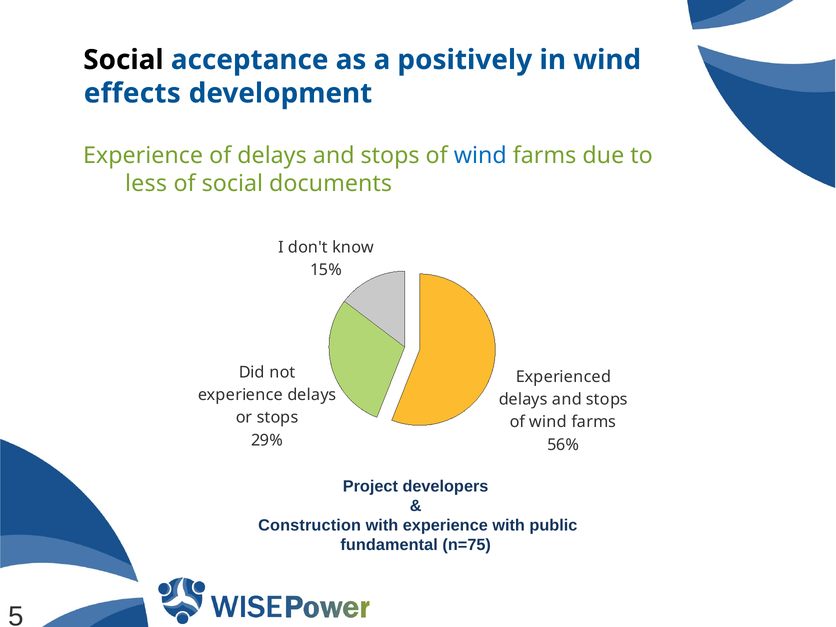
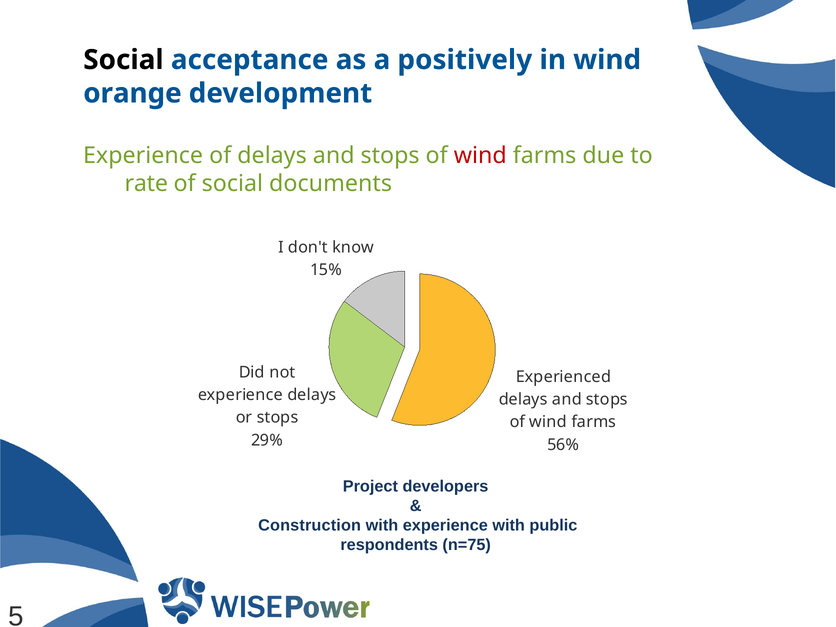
effects: effects -> orange (132, 93)
wind colour: blue -> red (480, 156)
less: less -> rate (146, 183)
fundamental: fundamental -> respondents (389, 545)
